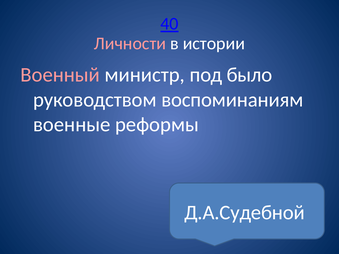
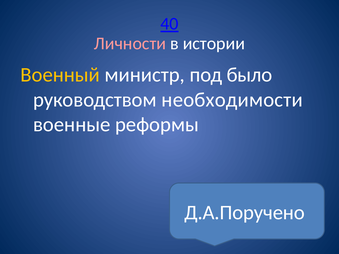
Военный colour: pink -> yellow (60, 75)
воспоминаниям: воспоминаниям -> необходимости (232, 100)
Д.А.Судебной: Д.А.Судебной -> Д.А.Поручено (245, 213)
